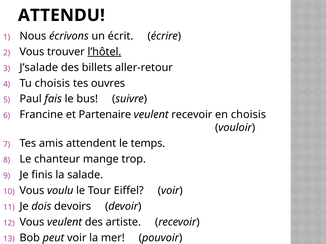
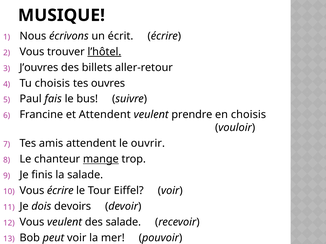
ATTENDU: ATTENDU -> MUSIQUE (61, 15)
J’salade: J’salade -> J’ouvres (39, 68)
et Partenaire: Partenaire -> Attendent (105, 115)
veulent recevoir: recevoir -> prendre (192, 115)
temps: temps -> ouvrir (148, 144)
mange underline: none -> present (101, 159)
Vous voulu: voulu -> écrire (60, 191)
des artiste: artiste -> salade (123, 222)
